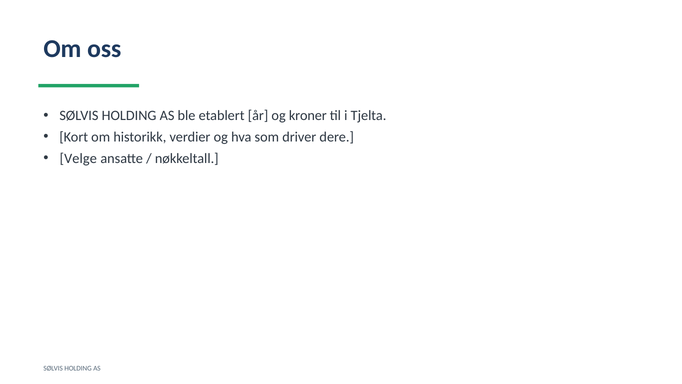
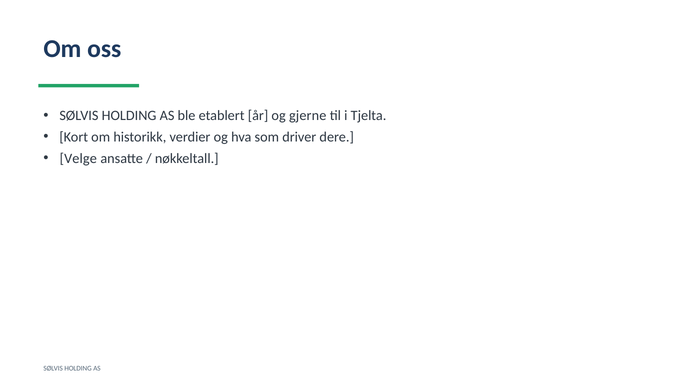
kroner: kroner -> gjerne (308, 116)
